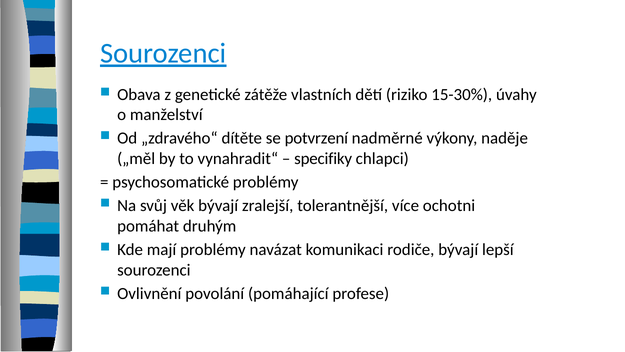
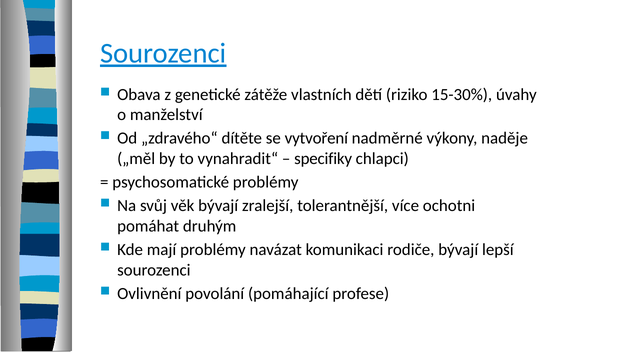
potvrzení: potvrzení -> vytvoření (316, 138)
